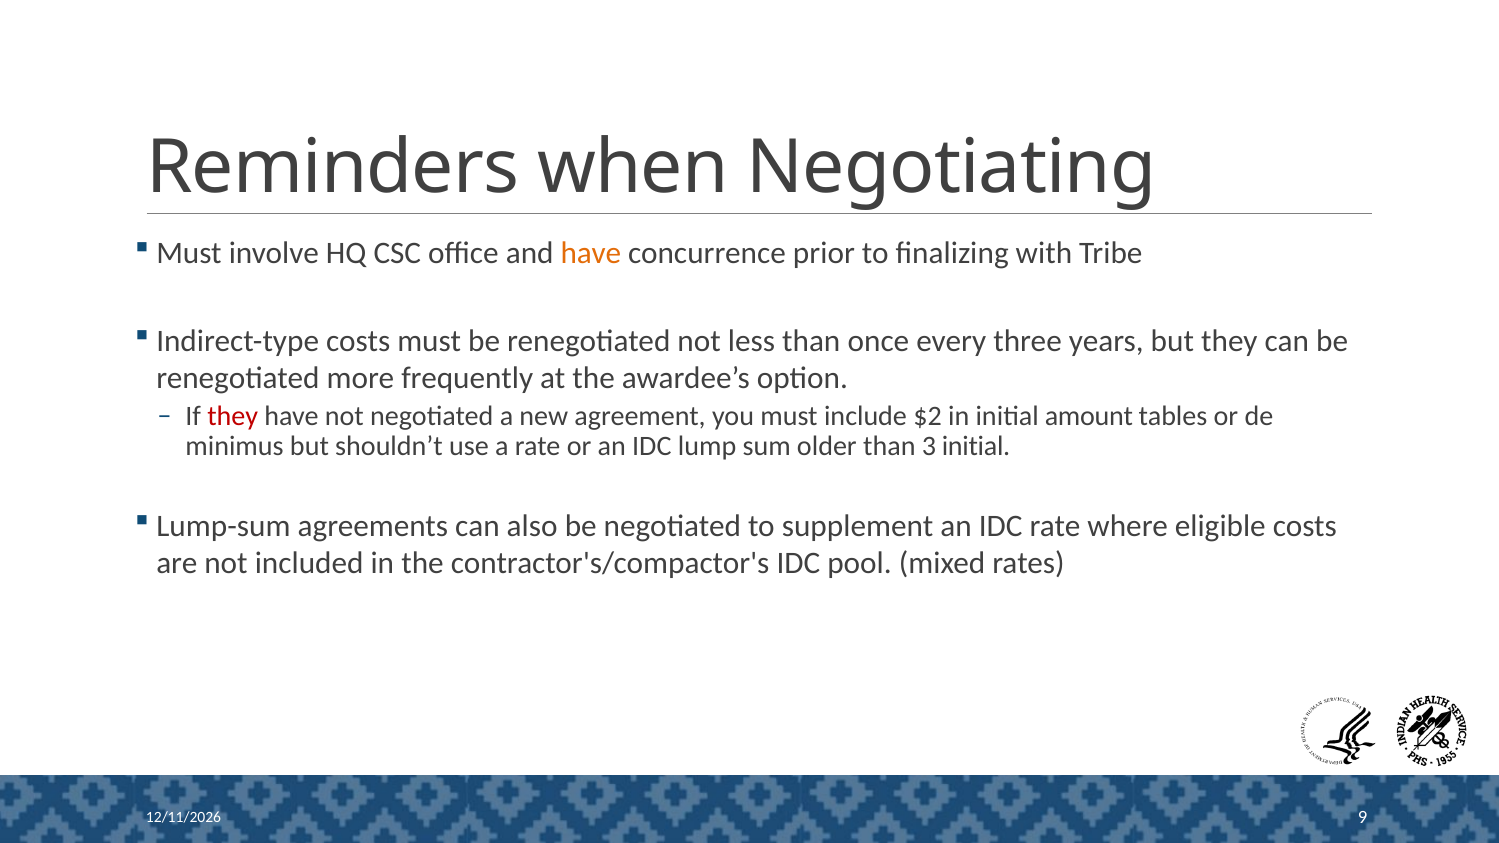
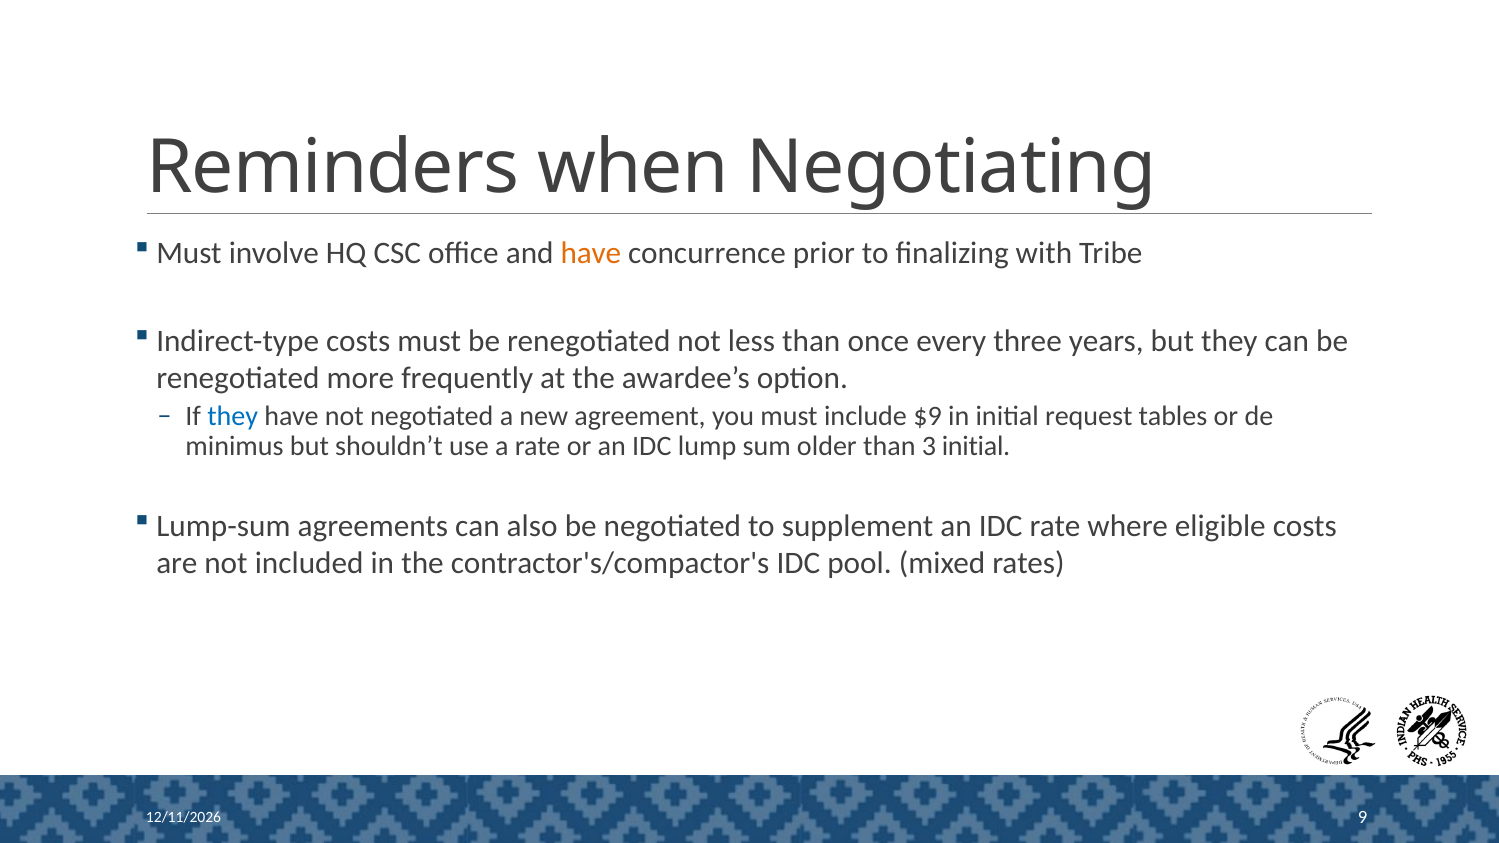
they colour: red -> blue (233, 416)
$2: $2 -> $9 (928, 416)
amount: amount -> request (1089, 416)
